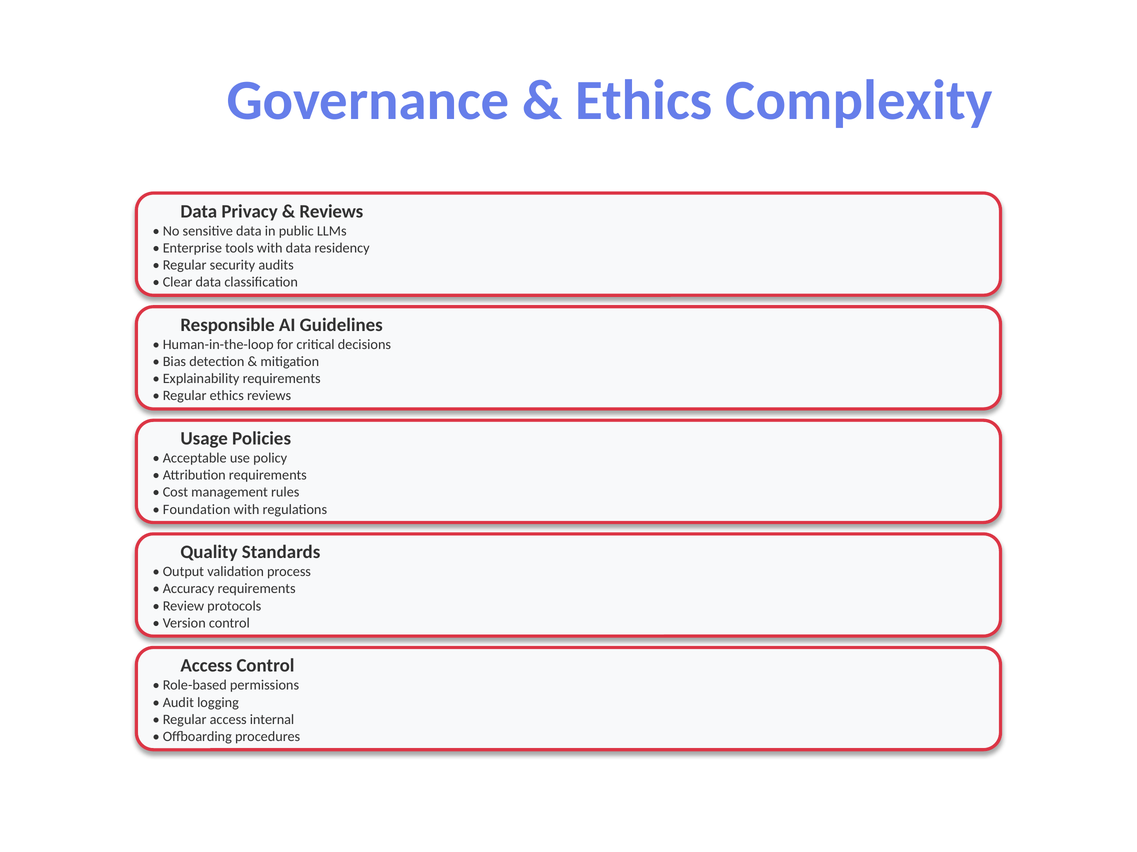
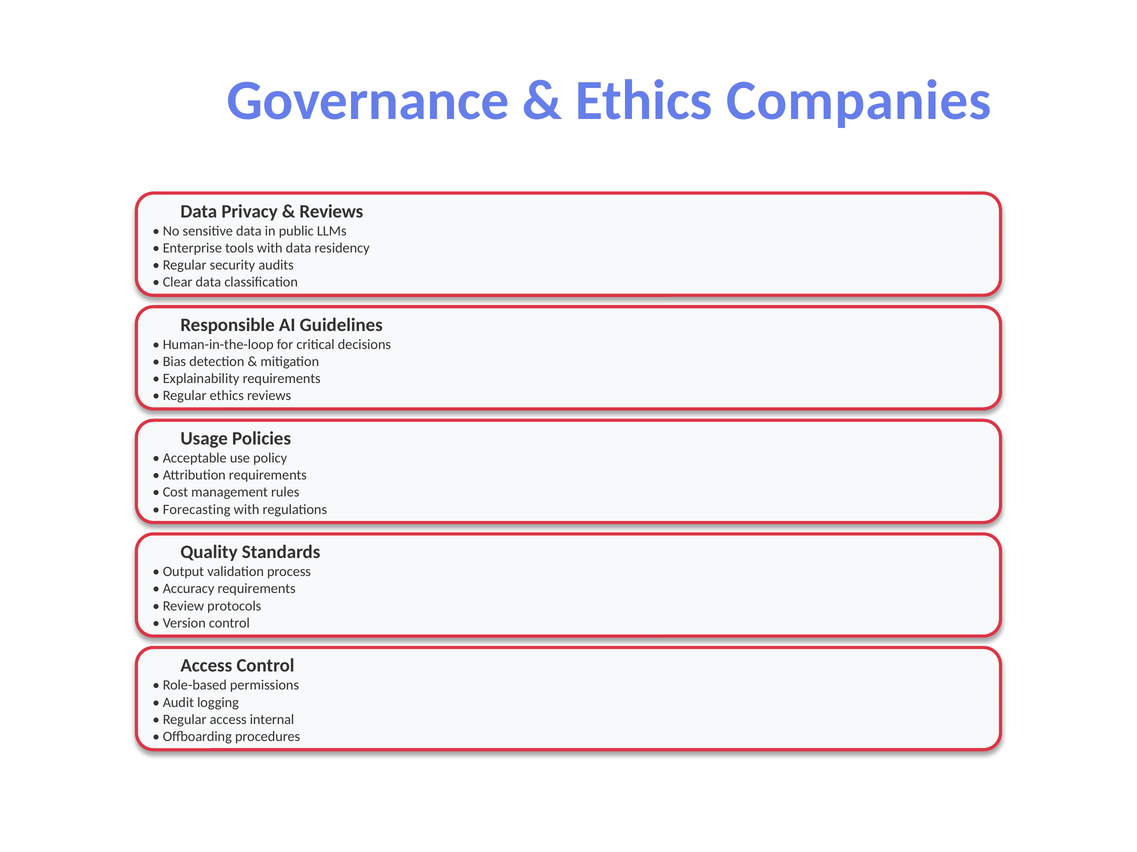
Complexity: Complexity -> Companies (859, 100)
Foundation: Foundation -> Forecasting (197, 510)
